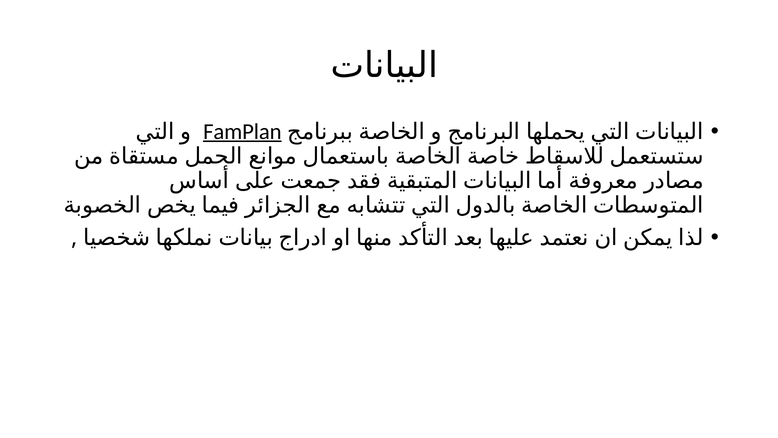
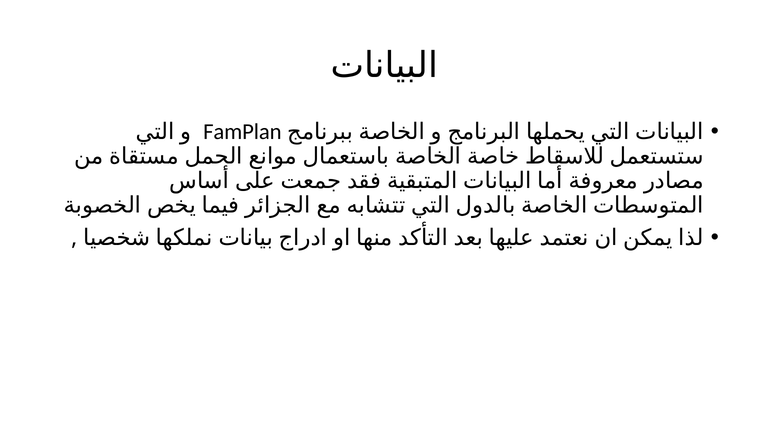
FamPlan underline: present -> none (242, 132)
